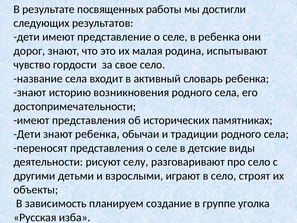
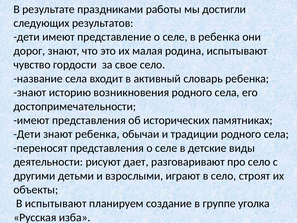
посвященных: посвященных -> праздниками (110, 9)
селу: селу -> дает (136, 162)
В зависимость: зависимость -> испытывают (56, 203)
